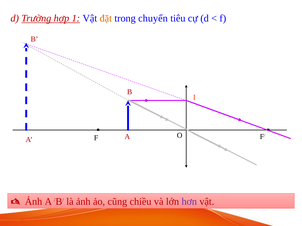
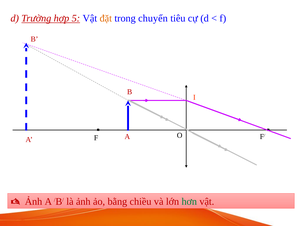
1: 1 -> 5 (76, 18)
cũng: cũng -> bằng (117, 202)
hơn colour: purple -> green (189, 202)
